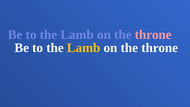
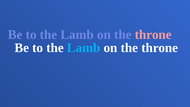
Lamb colour: yellow -> light blue (84, 48)
